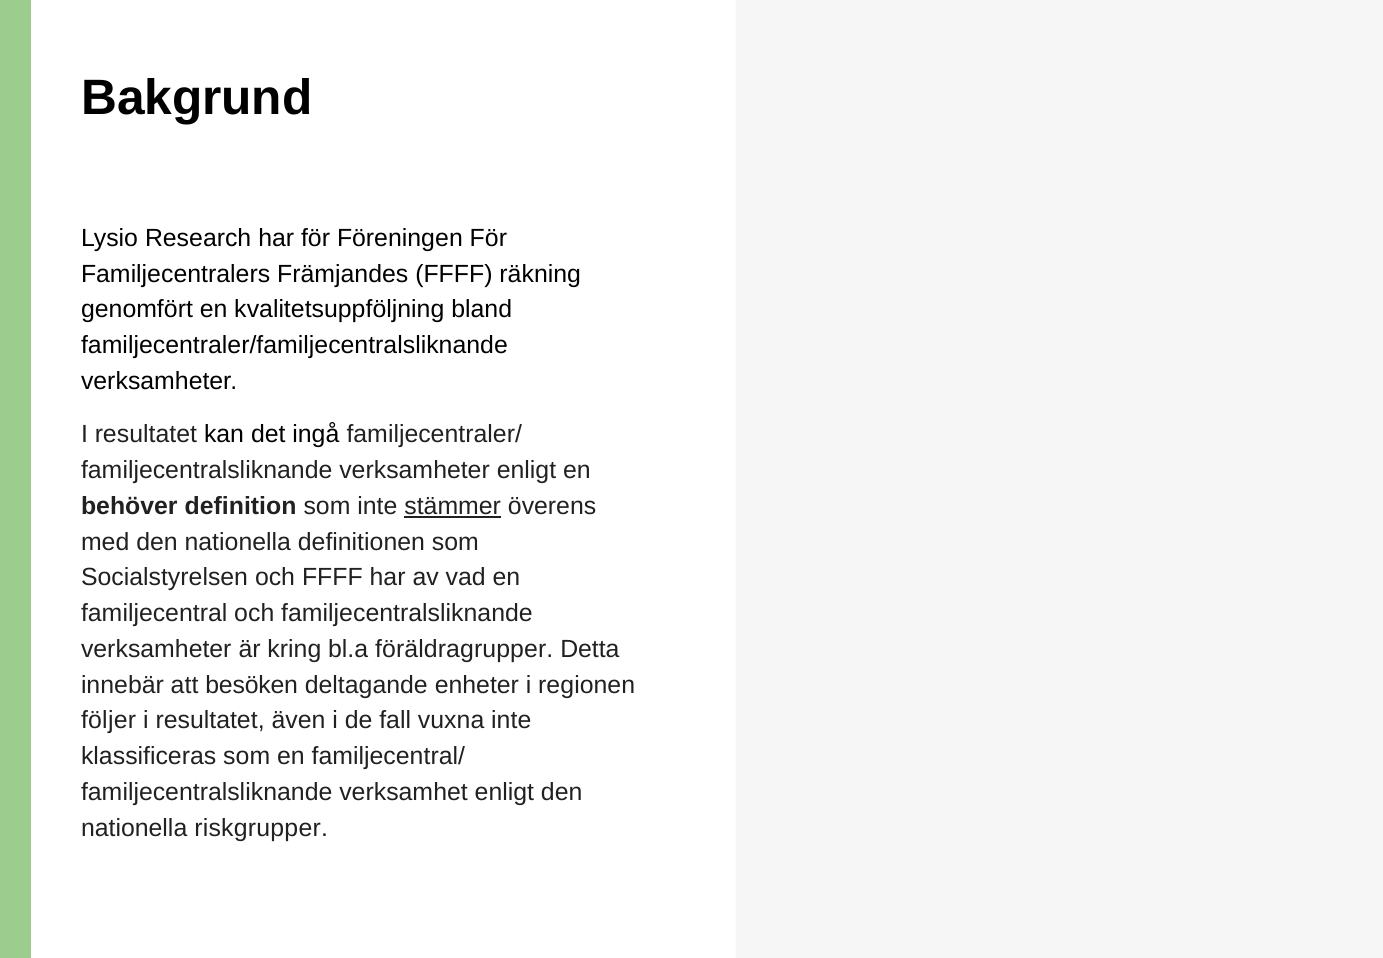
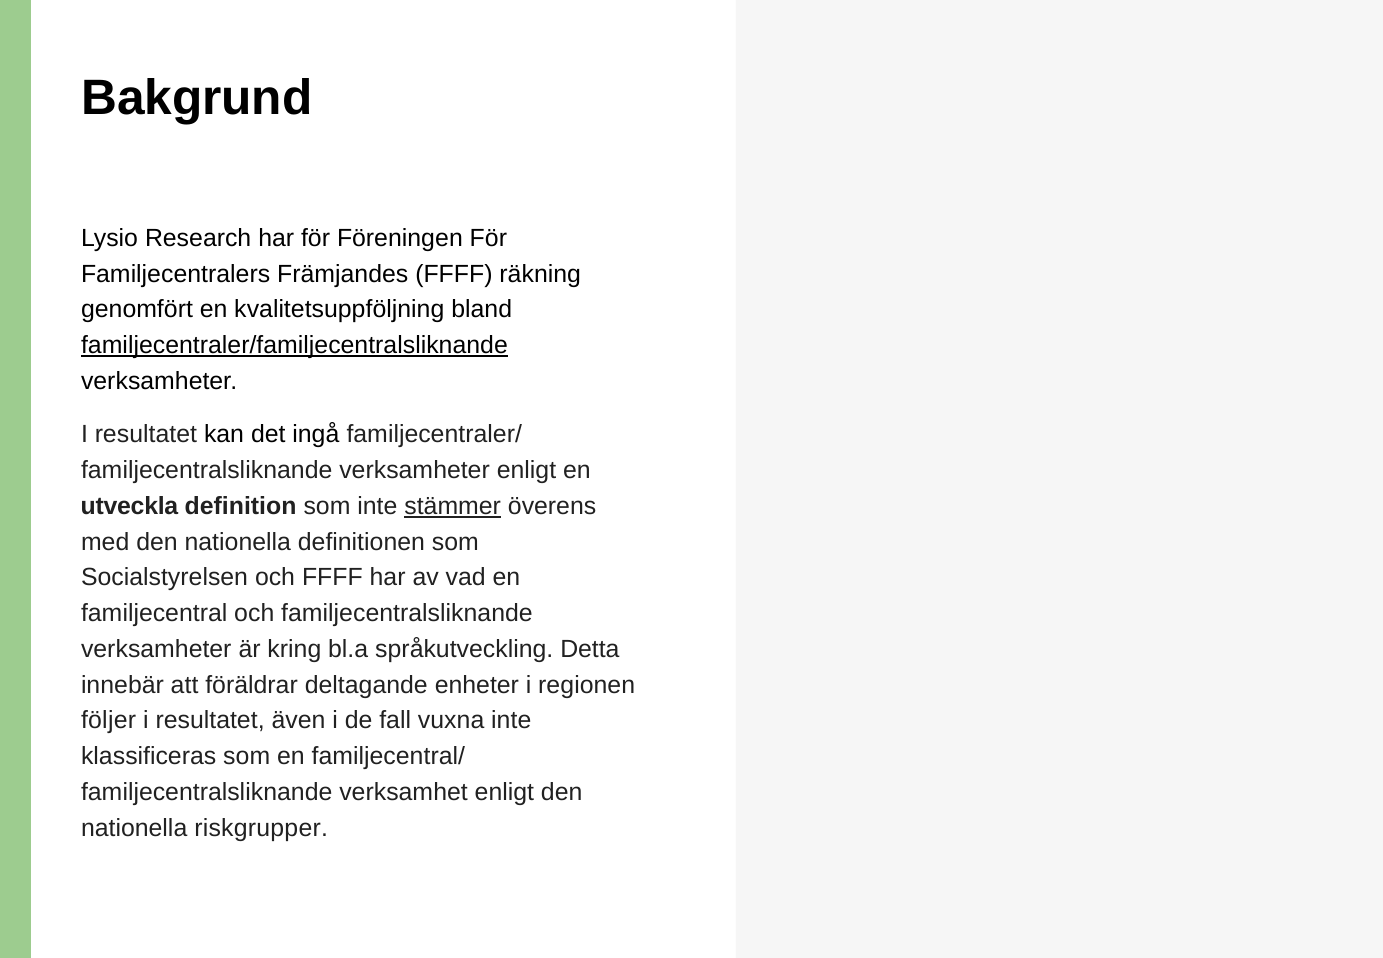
familjecentraler/familjecentralsliknande underline: none -> present (294, 345)
behöver: behöver -> utveckla (129, 506)
föräldragrupper: föräldragrupper -> språkutveckling (464, 649)
besöken: besöken -> föräldrar (252, 685)
